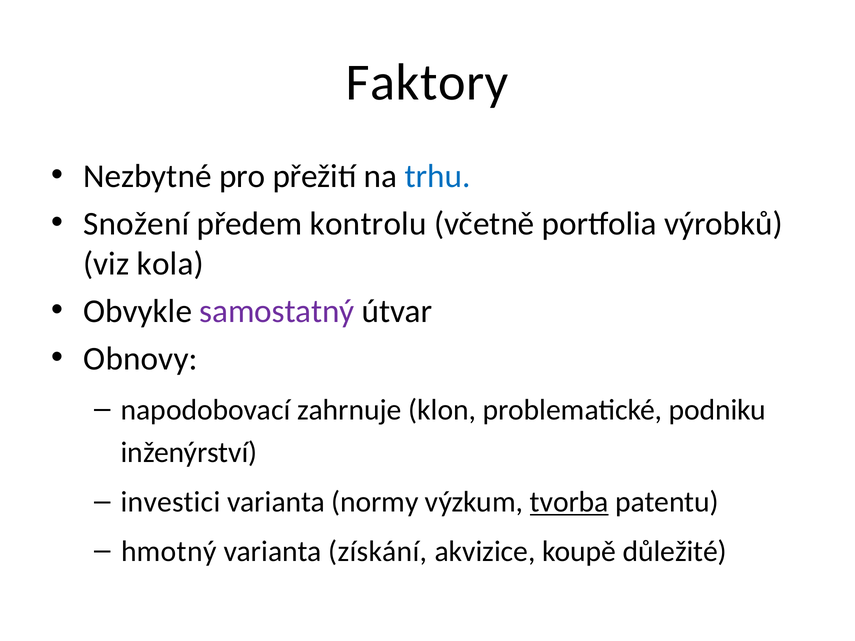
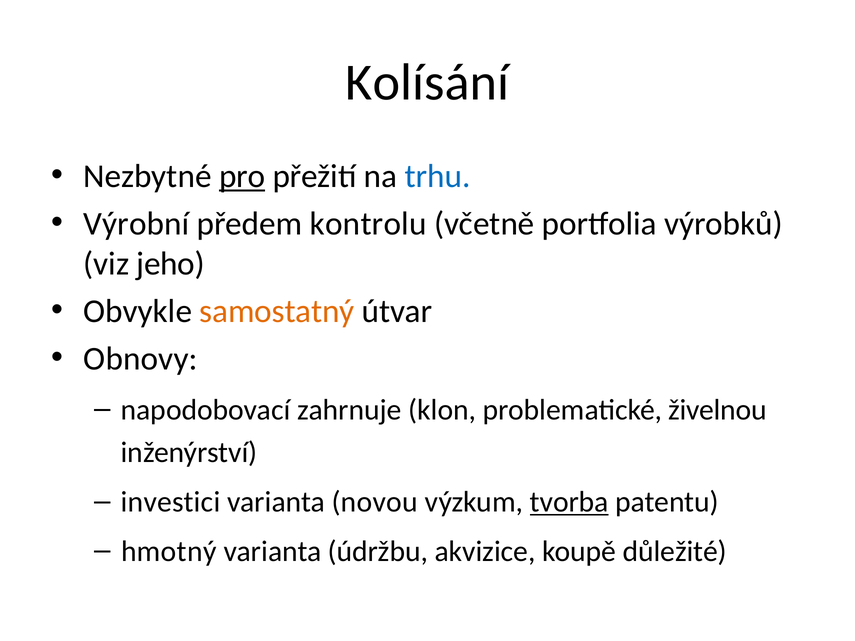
Faktory: Faktory -> Kolísání (427, 83)
pro underline: none -> present (242, 176)
Snožení: Snožení -> Výrobní (136, 224)
kola: kola -> jeho (171, 264)
samostatný colour: purple -> orange (277, 311)
podniku: podniku -> živelnou (718, 410)
normy: normy -> novou (375, 502)
získání: získání -> údržbu (378, 551)
